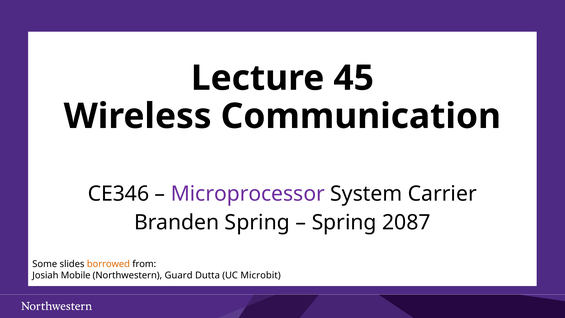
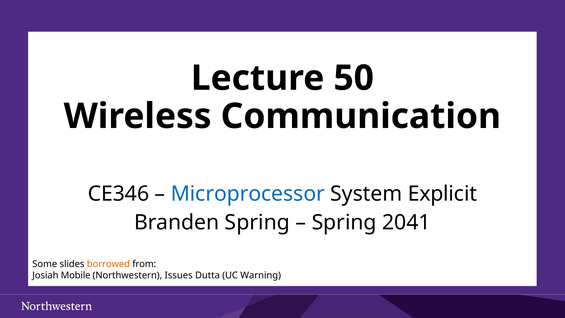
45: 45 -> 50 (354, 78)
Microprocessor colour: purple -> blue (248, 194)
Carrier: Carrier -> Explicit (442, 194)
2087: 2087 -> 2041 (406, 222)
Guard: Guard -> Issues (179, 275)
Microbit: Microbit -> Warning (261, 275)
